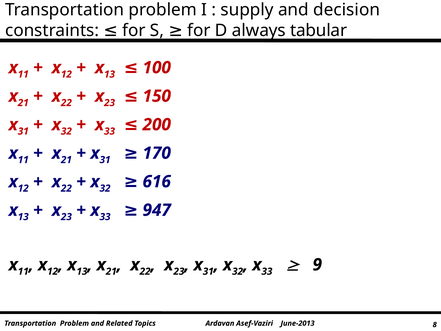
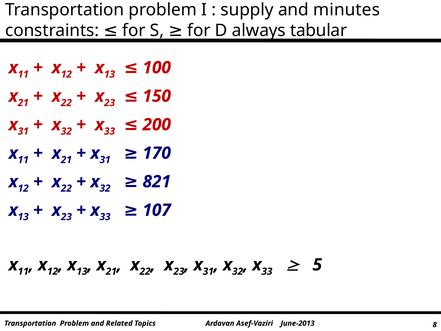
decision: decision -> minutes (347, 10)
616: 616 -> 821 (157, 182)
947: 947 -> 107 (157, 210)
9: 9 -> 5 (317, 265)
